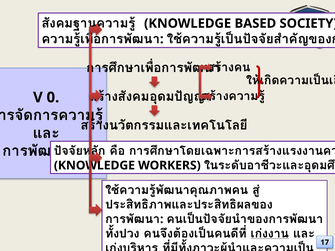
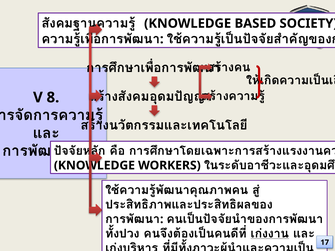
0: 0 -> 8 (53, 98)
